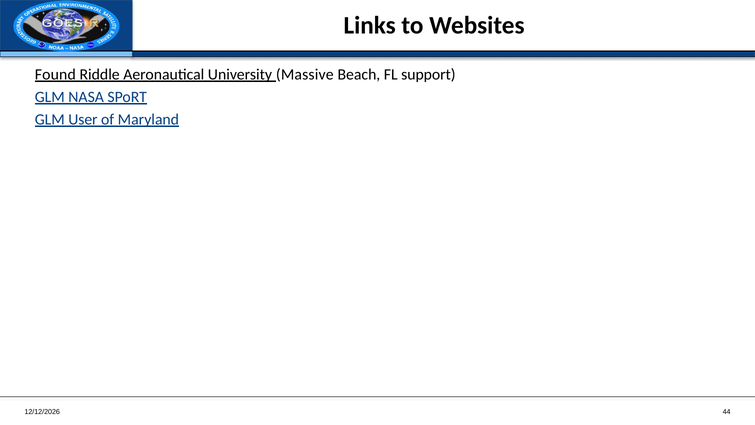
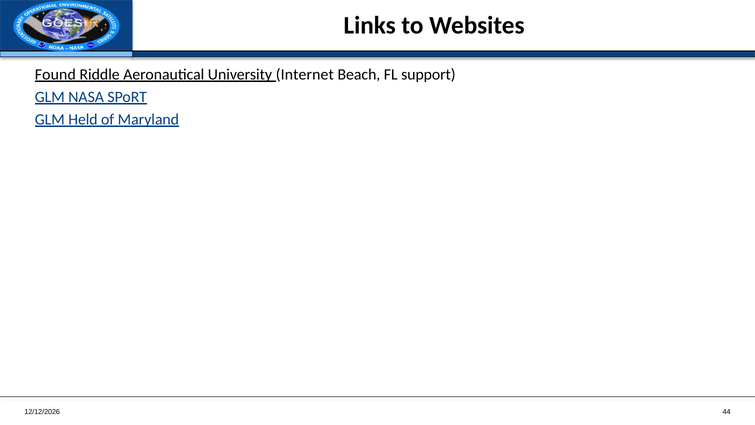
Massive: Massive -> Internet (305, 75)
User: User -> Held (83, 119)
